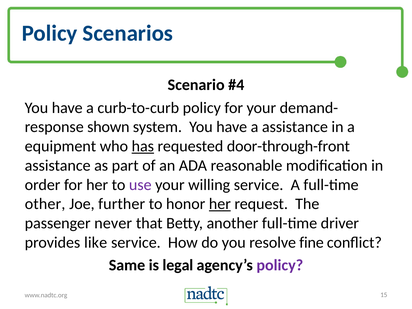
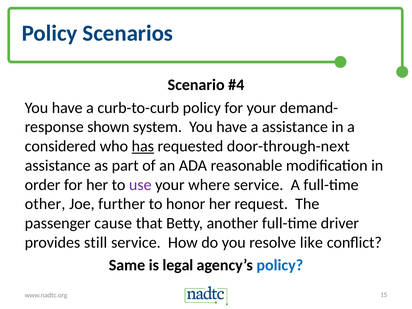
equipment: equipment -> considered (60, 146)
door-through-front: door-through-front -> door-through-next (288, 146)
willing: willing -> where (209, 185)
her underline: present -> none (220, 204)
never: never -> cause (113, 223)
like: like -> still (96, 242)
fine: fine -> like (311, 242)
policy colour: purple -> blue (280, 265)
